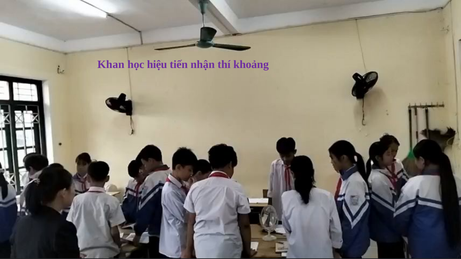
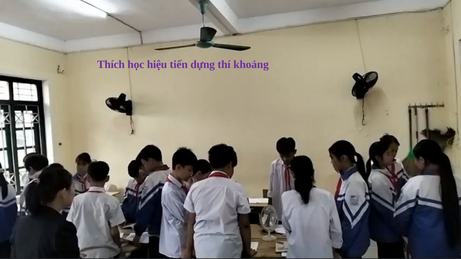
Khan: Khan -> Thích (111, 65)
nhận: nhận -> dựng (203, 65)
